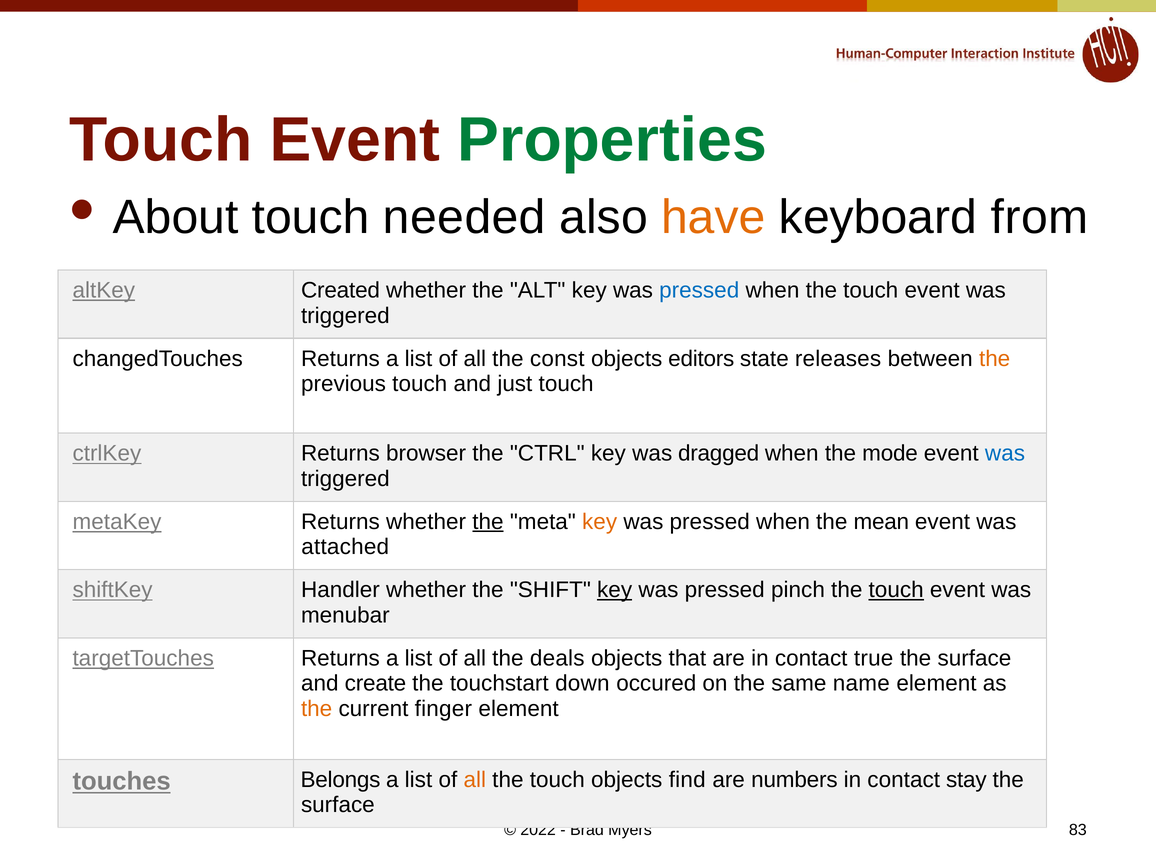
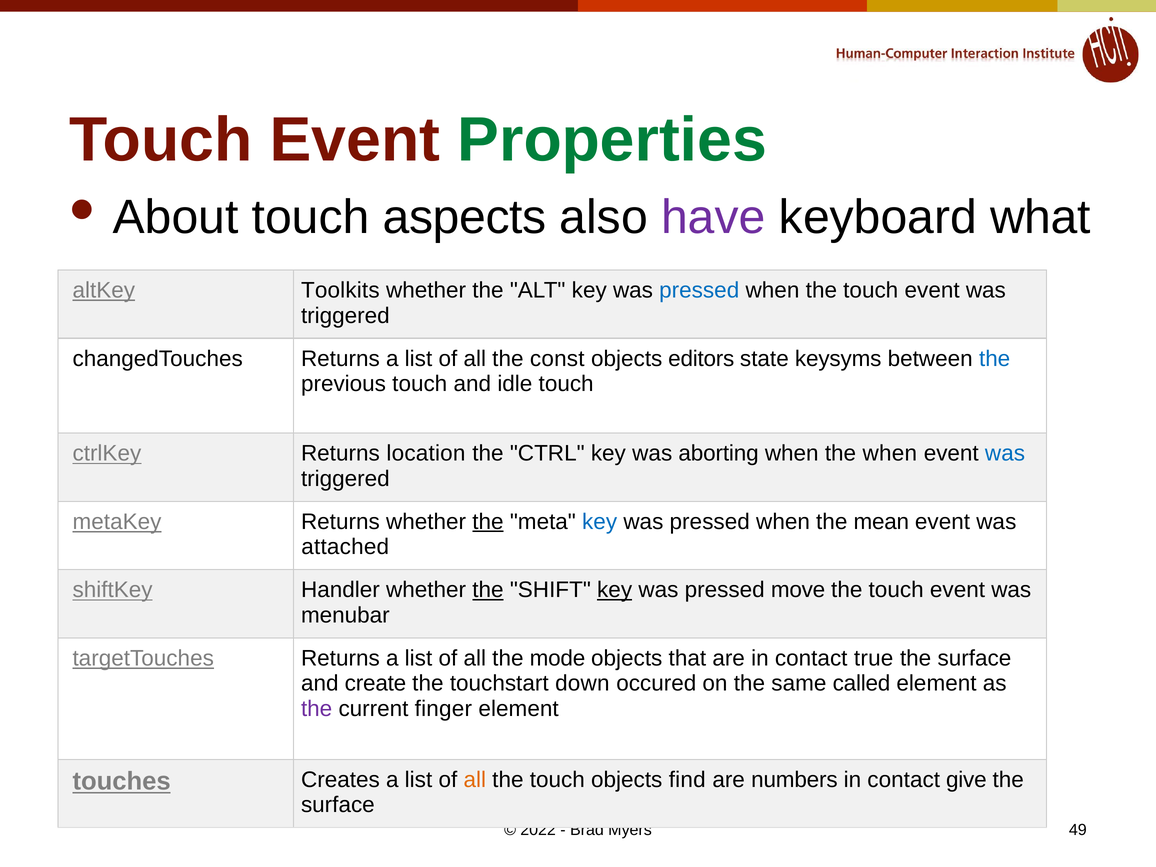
needed: needed -> aspects (465, 217)
have colour: orange -> purple (713, 217)
from: from -> what (1040, 217)
Created: Created -> Toolkits (340, 290)
releases: releases -> keysyms (838, 359)
the colour: orange -> blue (995, 359)
just: just -> idle (515, 384)
browser: browser -> location (426, 454)
dragged: dragged -> aborting (719, 454)
the mode: mode -> when (890, 454)
key colour: orange -> blue (600, 522)
the underline: none -> present (488, 590)
pinch: pinch -> move (798, 590)
touch underline: present -> none (896, 590)
deals: deals -> mode (557, 658)
name: name -> called (862, 683)
the colour: orange -> purple (317, 709)
Belongs: Belongs -> Creates (340, 780)
stay: stay -> give (966, 780)
83: 83 -> 49 (1078, 830)
